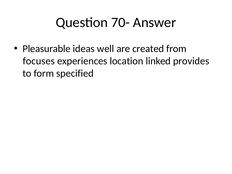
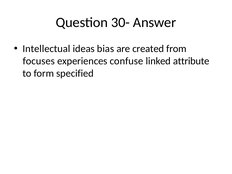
70-: 70- -> 30- (120, 22)
Pleasurable: Pleasurable -> Intellectual (46, 49)
well: well -> bias (106, 49)
location: location -> confuse (126, 61)
provides: provides -> attribute (191, 61)
